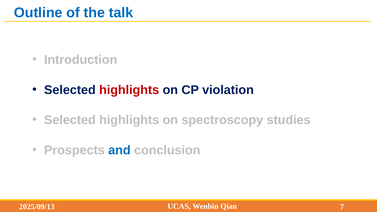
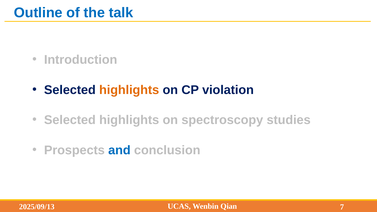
highlights colour: red -> orange (129, 90)
